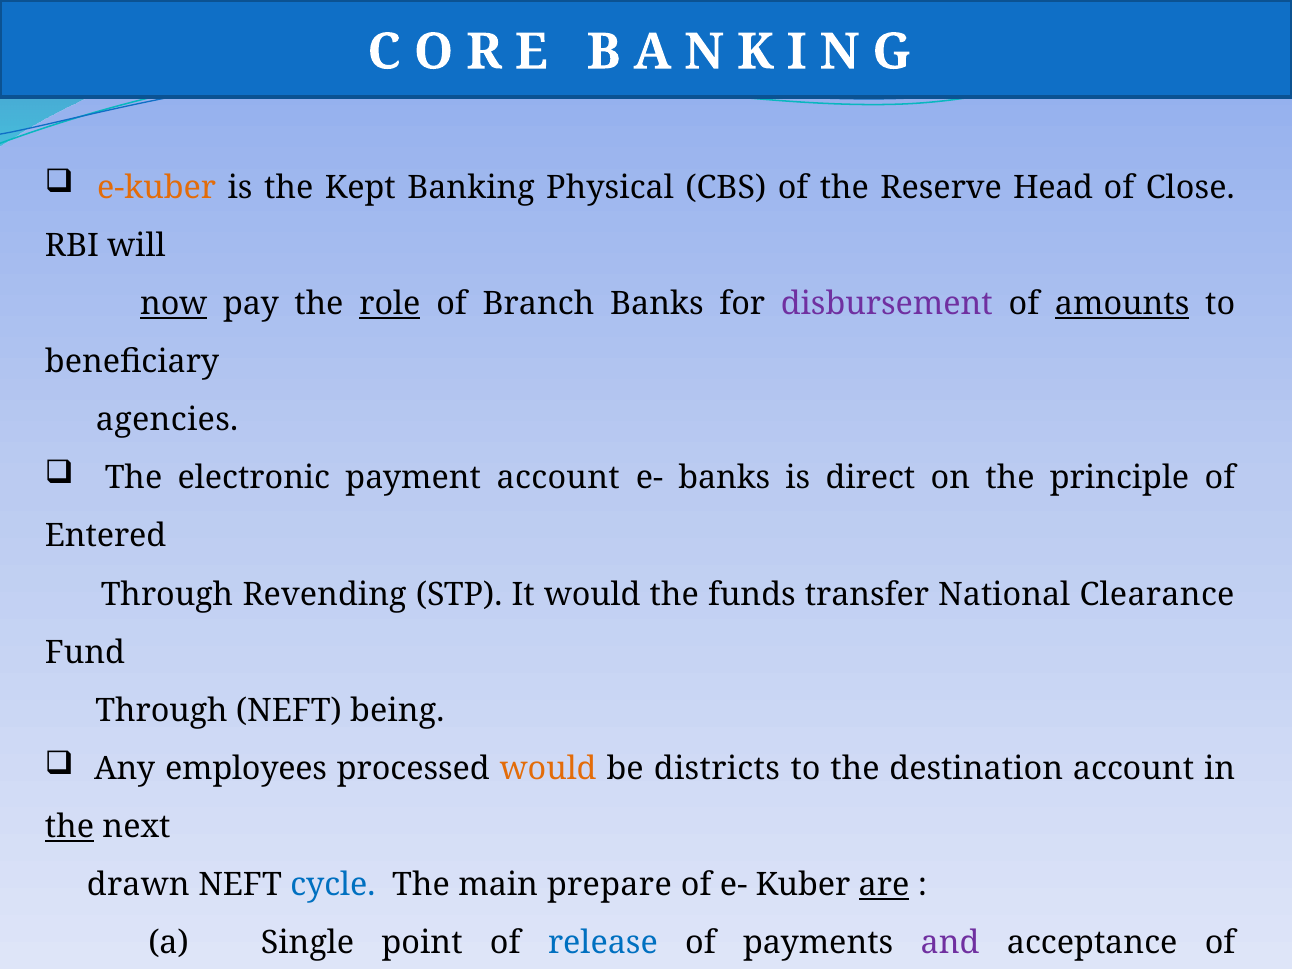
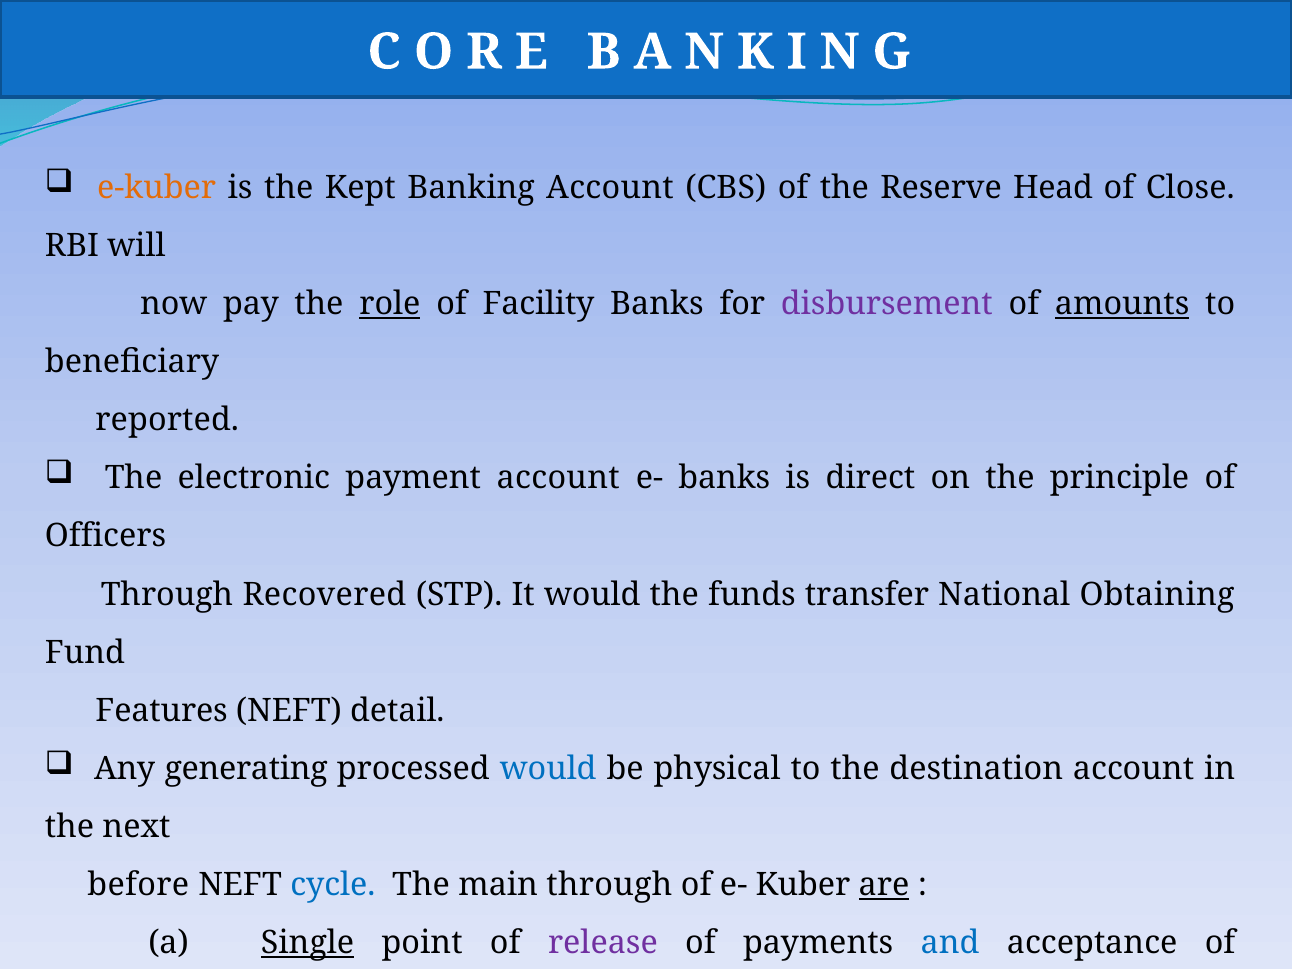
Banking Physical: Physical -> Account (610, 187)
now underline: present -> none (174, 304)
Branch: Branch -> Facility (539, 304)
agencies: agencies -> reported (167, 420)
Entered: Entered -> Officers (106, 536)
Revending: Revending -> Recovered (324, 594)
Clearance: Clearance -> Obtaining (1157, 594)
Through: Through -> Features (162, 711)
being: being -> detail (397, 711)
employees: employees -> generating (246, 769)
would colour: orange -> blue (548, 769)
districts: districts -> physical (717, 769)
the underline: present -> none (70, 827)
drawn: drawn -> before (138, 885)
main prepare: prepare -> through (609, 885)
Single underline: none -> present (308, 943)
release colour: blue -> purple (603, 943)
and colour: purple -> blue (950, 943)
